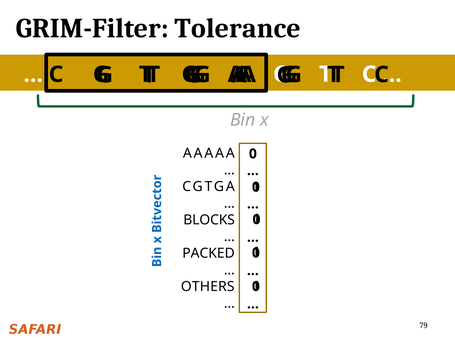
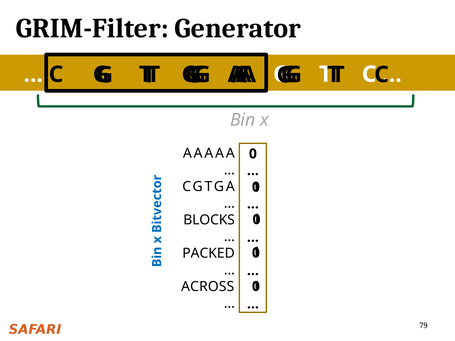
Tolerance: Tolerance -> Generator (238, 28)
OTHERS: OTHERS -> ACROSS (208, 287)
